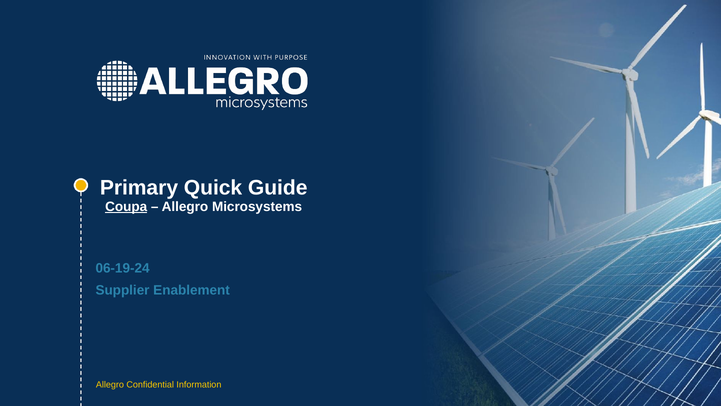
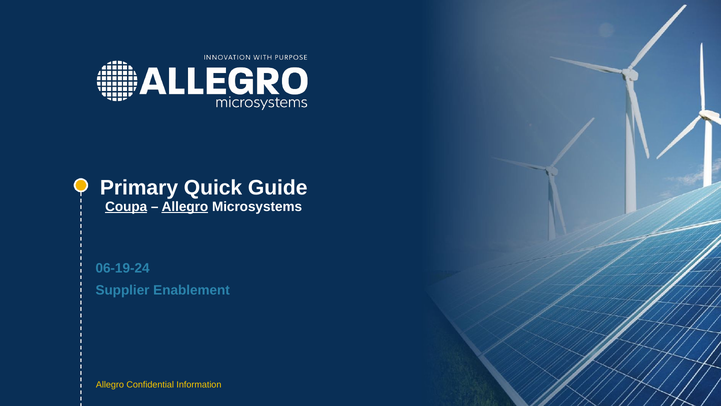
Allegro underline: none -> present (185, 206)
